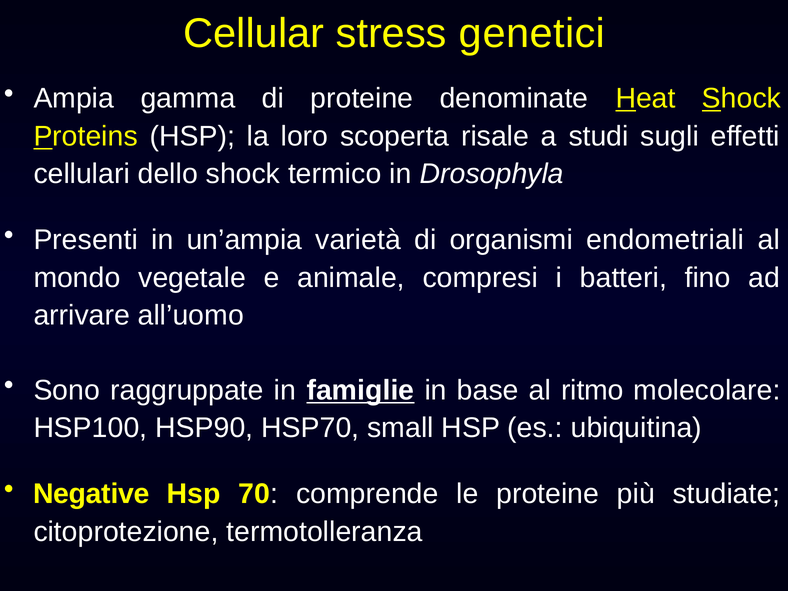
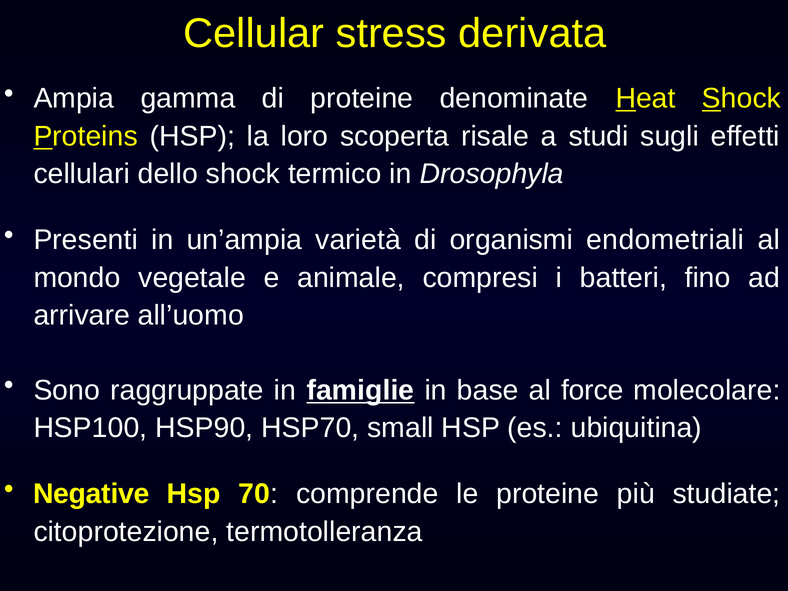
genetici: genetici -> derivata (532, 33)
ritmo: ritmo -> force (592, 390)
